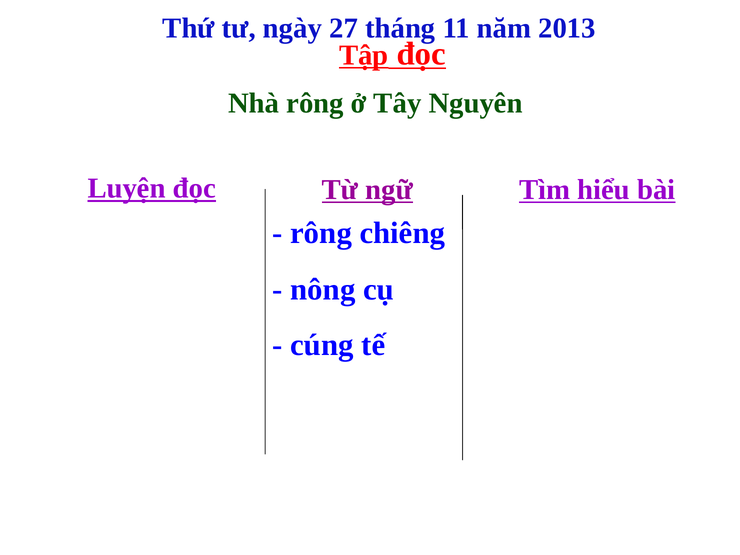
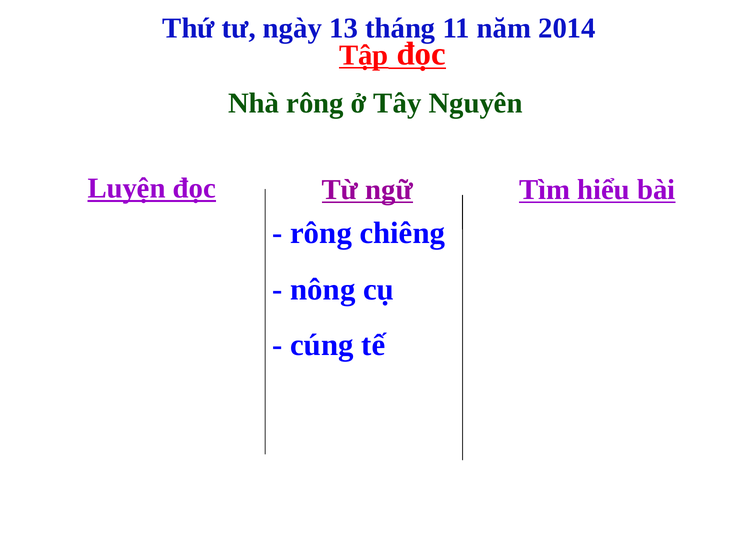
27: 27 -> 13 (344, 28)
2013: 2013 -> 2014 (567, 28)
